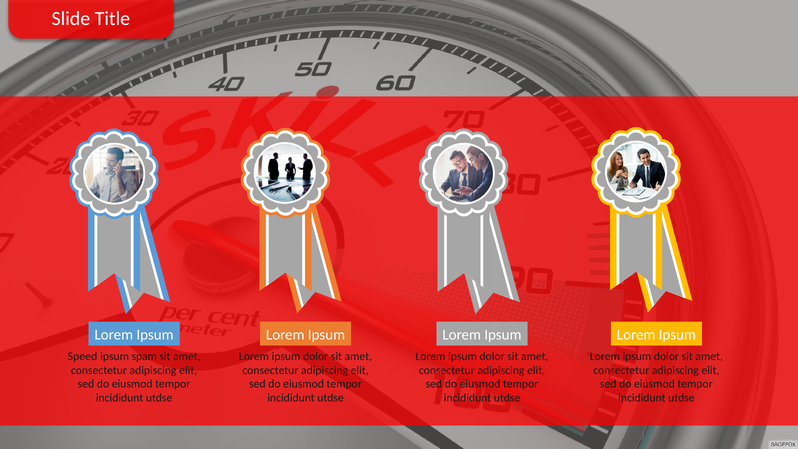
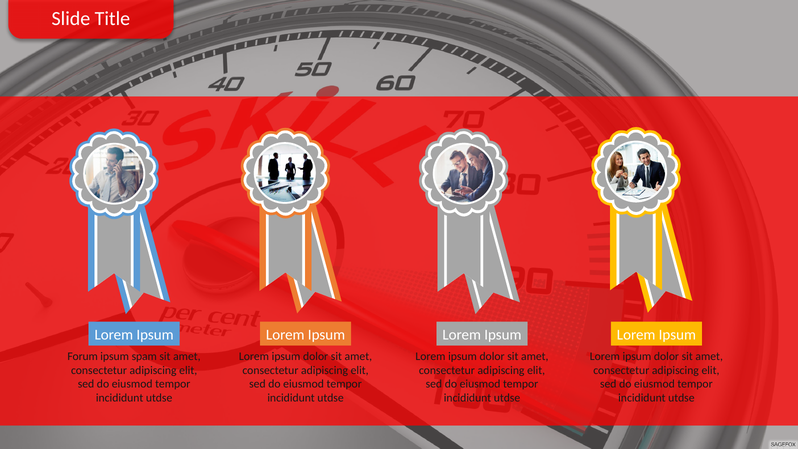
Speed: Speed -> Forum (83, 356)
